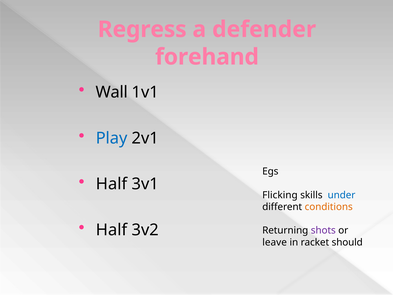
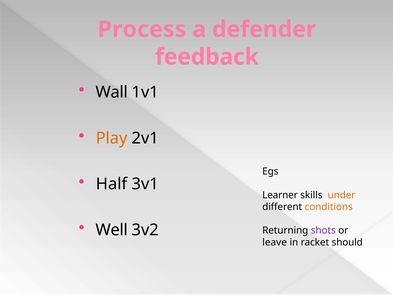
Regress: Regress -> Process (142, 29)
forehand: forehand -> feedback (207, 57)
Play colour: blue -> orange (112, 138)
Flicking: Flicking -> Learner (280, 195)
under colour: blue -> orange (342, 195)
Half: Half -> Well (112, 230)
